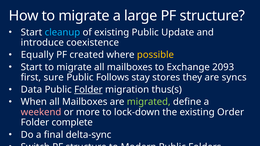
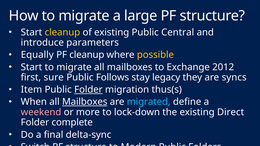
cleanup colour: light blue -> yellow (62, 32)
Update: Update -> Central (178, 32)
coexistence: coexistence -> parameters (93, 43)
PF created: created -> cleanup (87, 55)
2093: 2093 -> 2012 (223, 67)
stores: stores -> legacy (166, 77)
Data: Data -> Item (31, 90)
Mailboxes underline: none -> present (85, 102)
migrated colour: light green -> light blue (149, 102)
Order: Order -> Direct (231, 112)
